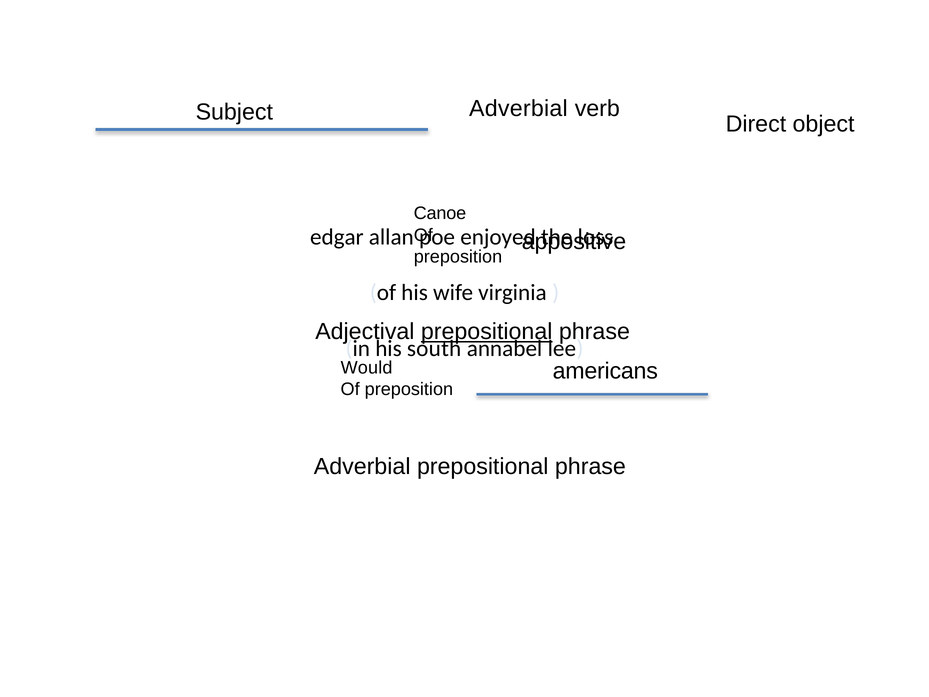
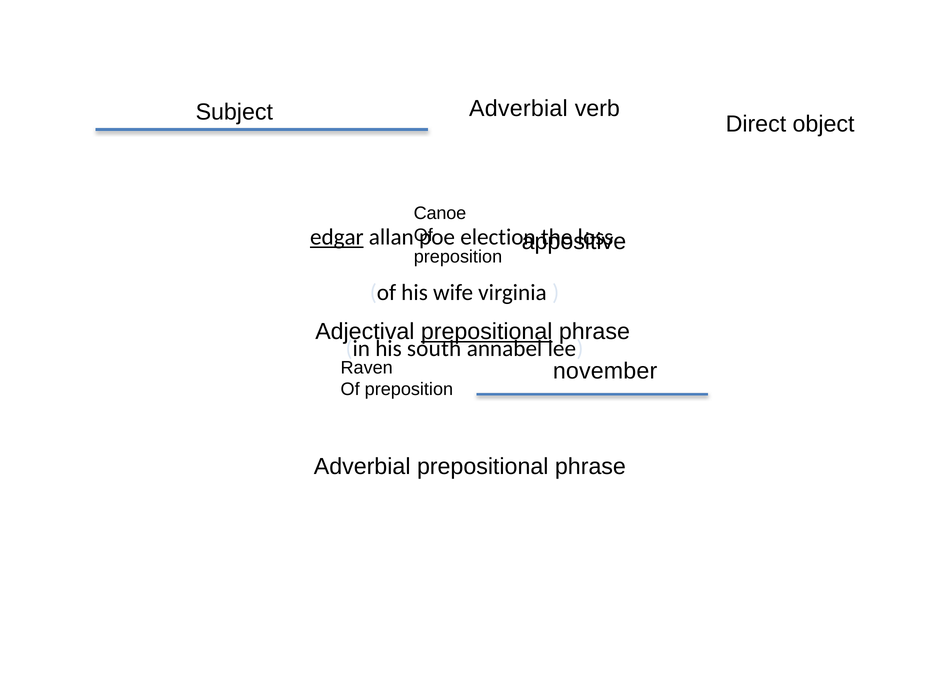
edgar underline: none -> present (337, 237)
enjoyed: enjoyed -> election (498, 237)
Would: Would -> Raven (367, 367)
americans: americans -> november (605, 371)
